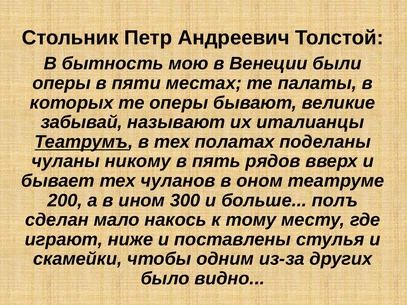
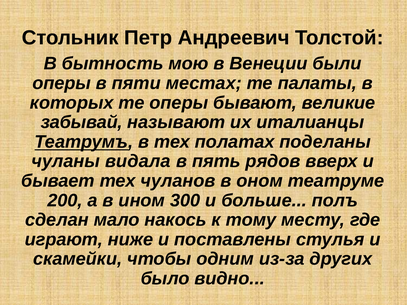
никому: никому -> видала (138, 161)
